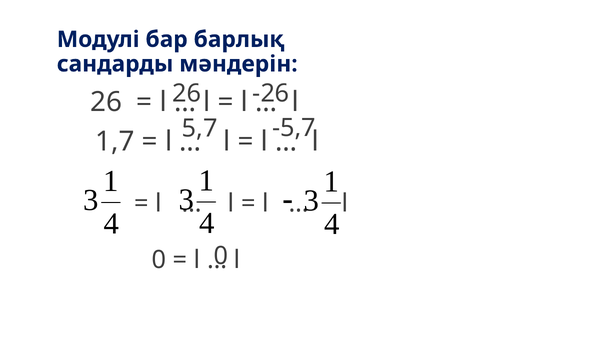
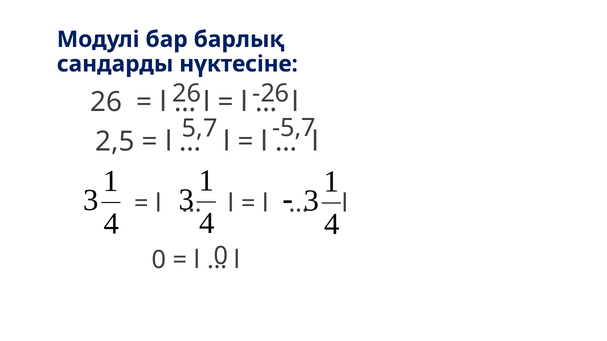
мәндерін: мәндерін -> нүктесіне (239, 64)
1,7: 1,7 -> 2,5 (115, 142)
